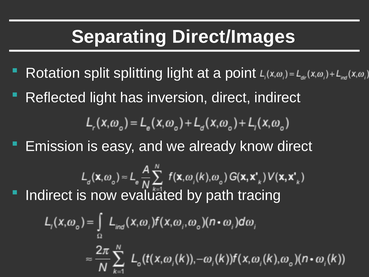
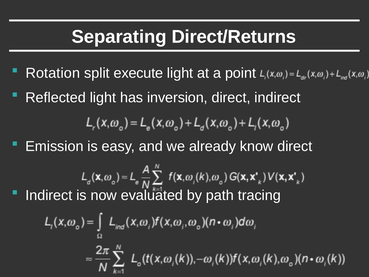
Direct/Images: Direct/Images -> Direct/Returns (234, 37)
splitting: splitting -> execute (138, 73)
